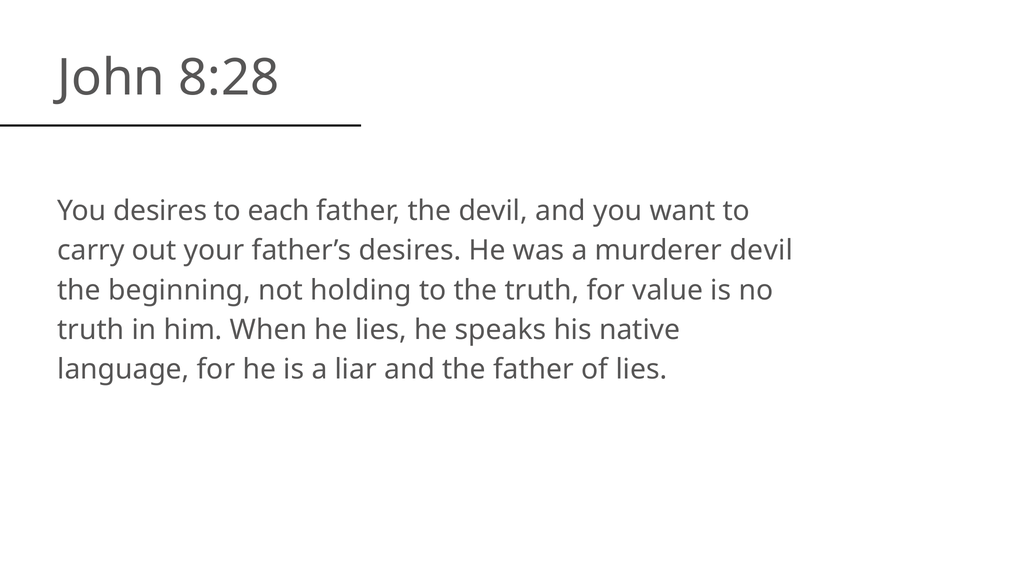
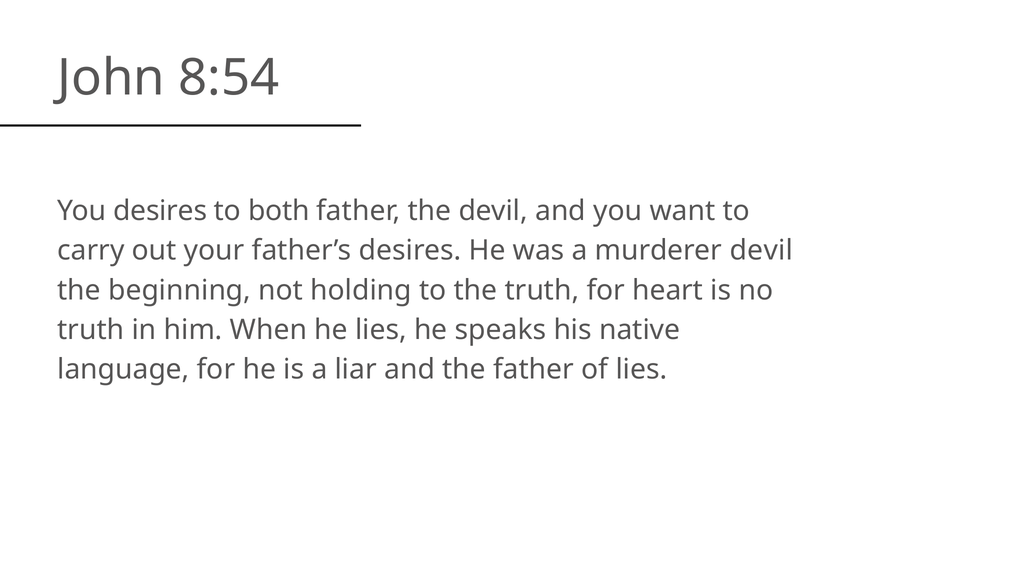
8:28: 8:28 -> 8:54 (229, 78)
each: each -> both (279, 211)
value: value -> heart (668, 290)
